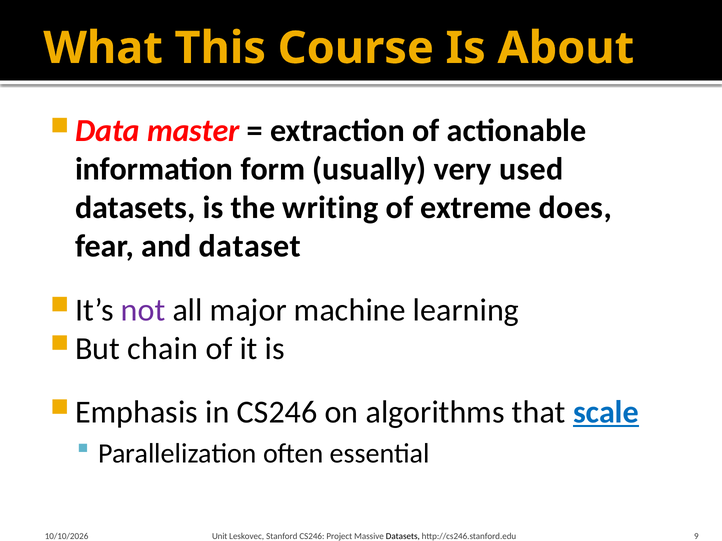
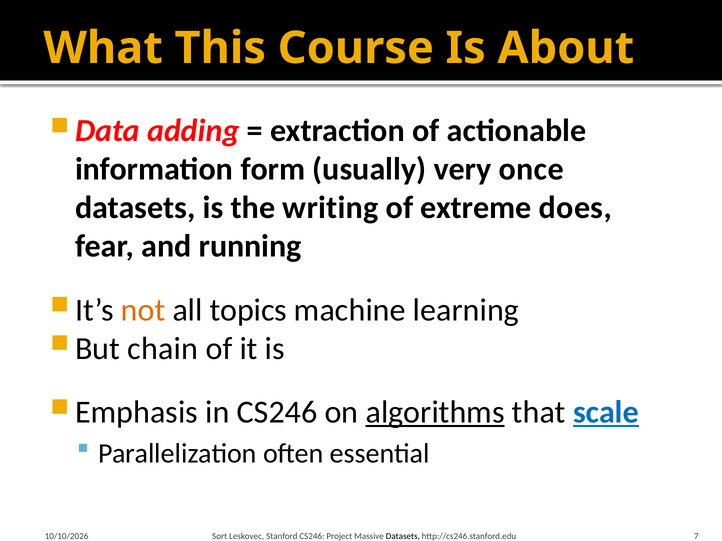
master: master -> adding (193, 131)
used: used -> once (531, 170)
dataset: dataset -> running (250, 247)
not colour: purple -> orange (143, 310)
major: major -> topics (248, 310)
algorithms underline: none -> present (435, 413)
Unit: Unit -> Sort (220, 537)
9: 9 -> 7 (696, 537)
